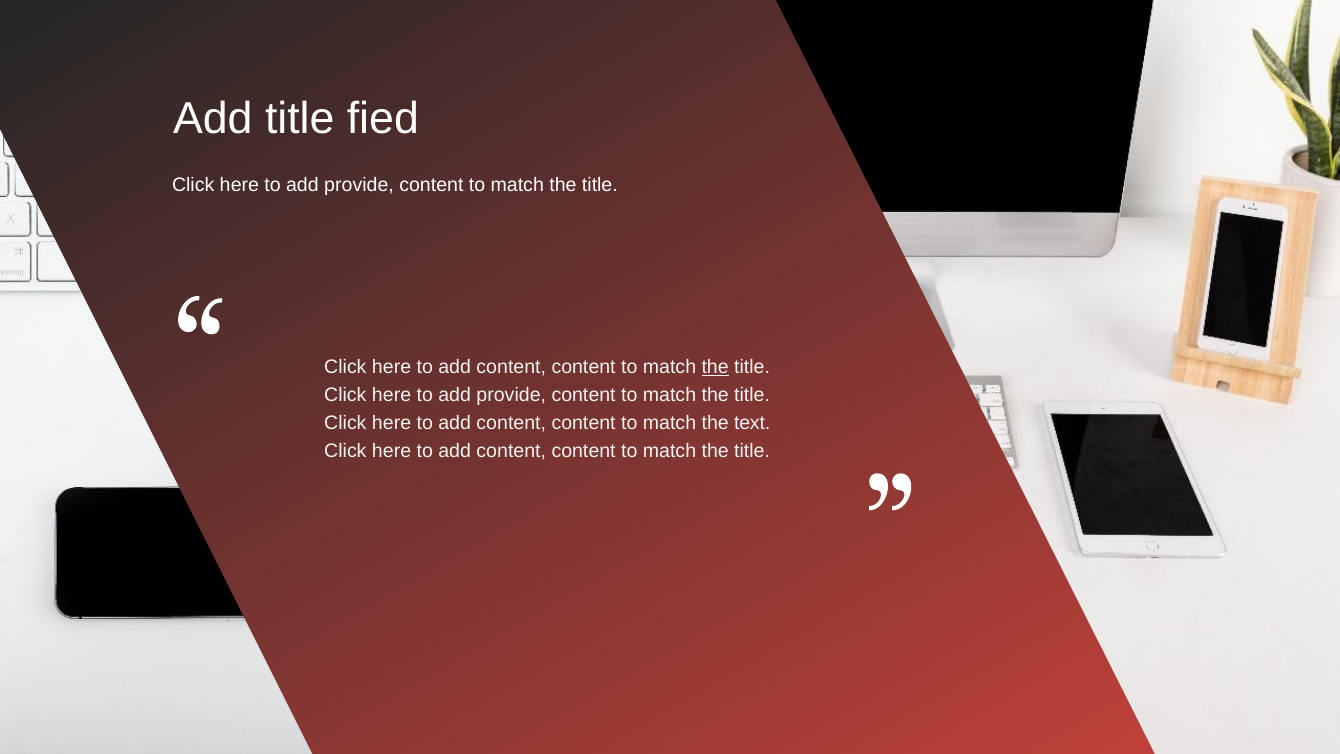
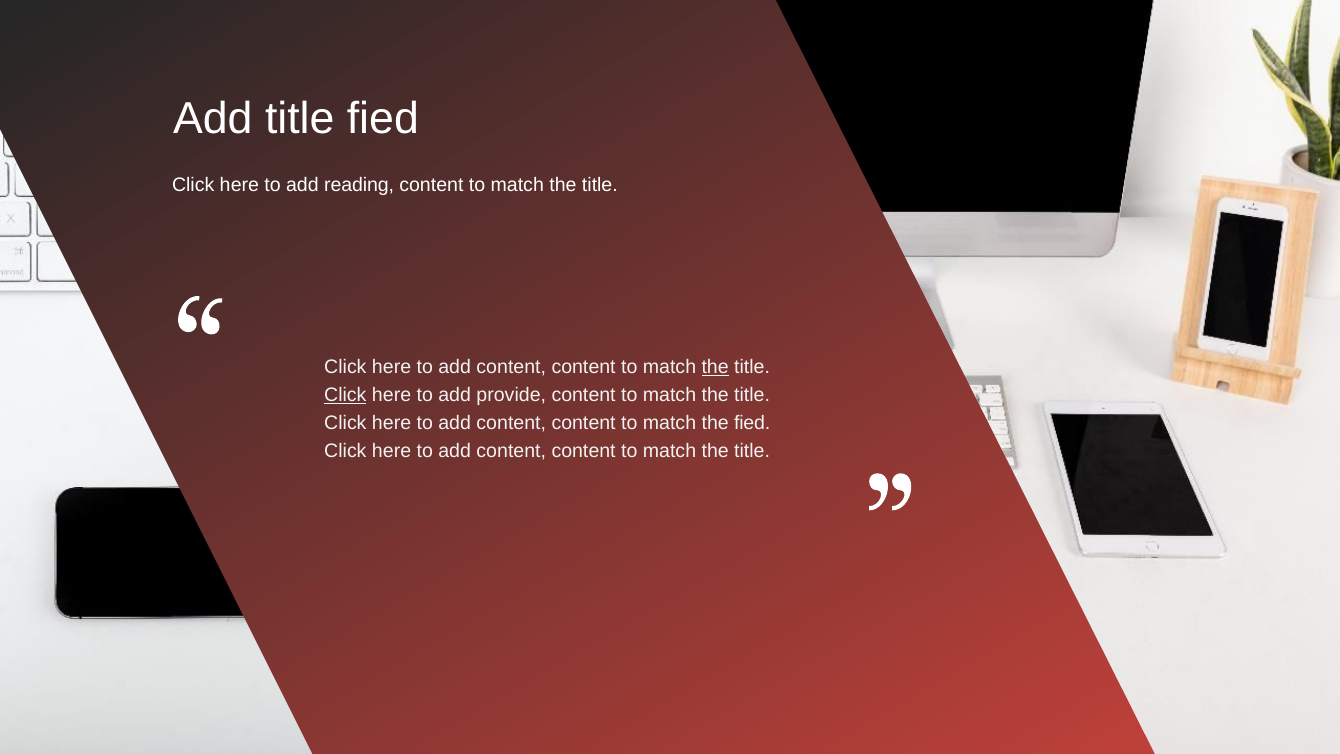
provide: provide -> reading (359, 184)
Click underline: none -> present (345, 395)
the text: text -> fied (752, 423)
